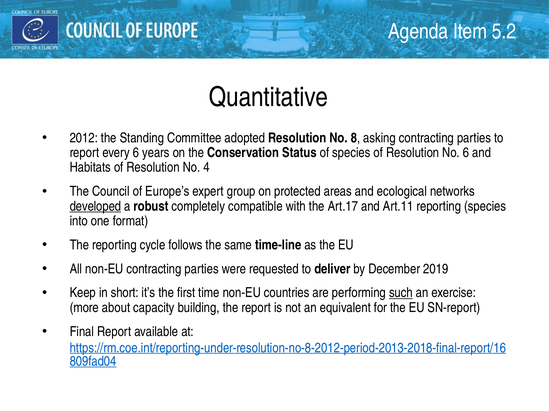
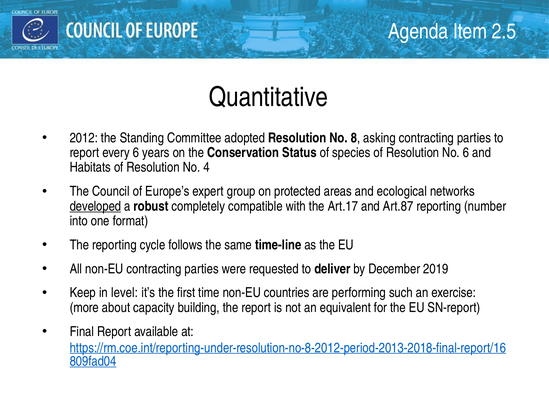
5.2: 5.2 -> 2.5 (504, 31)
Art.11: Art.11 -> Art.87 (398, 207)
reporting species: species -> number (485, 207)
short: short -> level (125, 293)
such underline: present -> none (401, 293)
